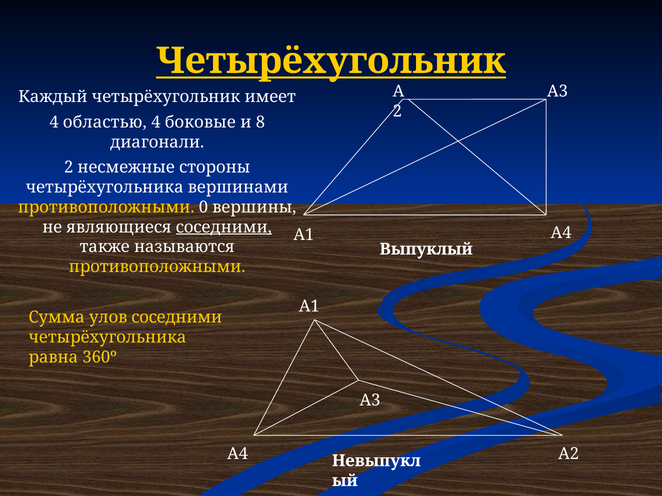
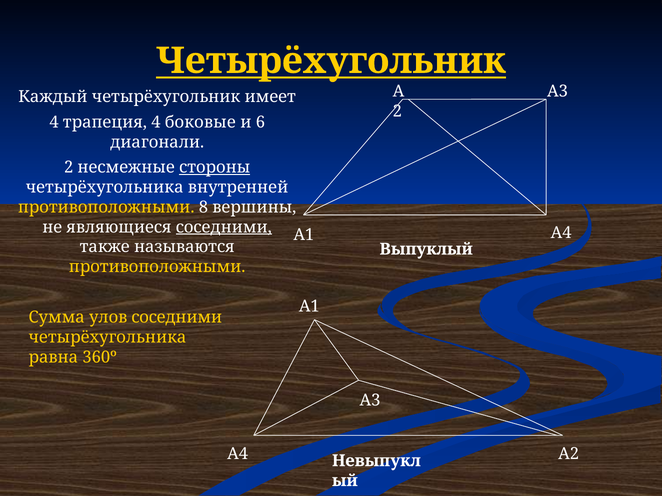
областью: областью -> трапеция (105, 122)
8: 8 -> 6 (260, 122)
стороны underline: none -> present (215, 168)
вершинами: вершинами -> внутренней (238, 188)
0: 0 -> 8 (203, 207)
